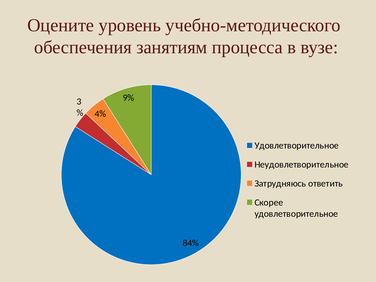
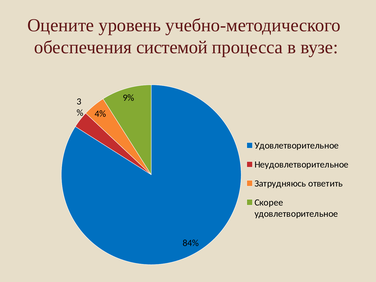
занятиям: занятиям -> системой (172, 47)
